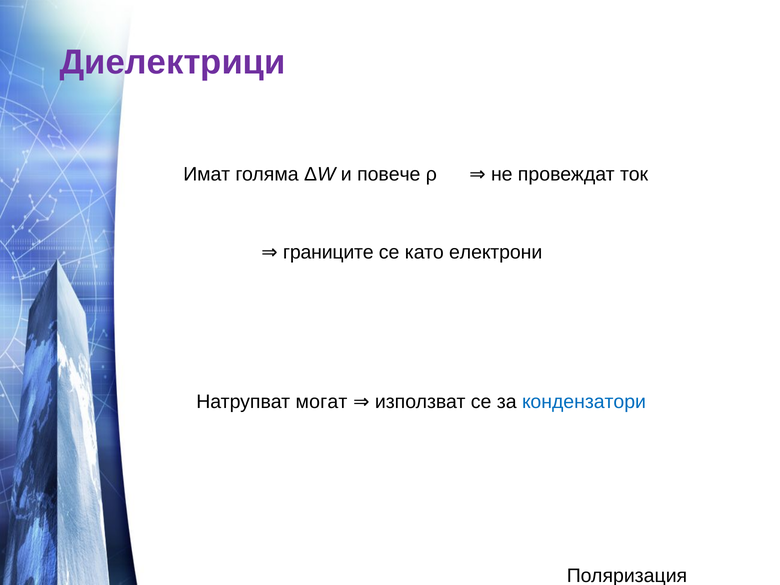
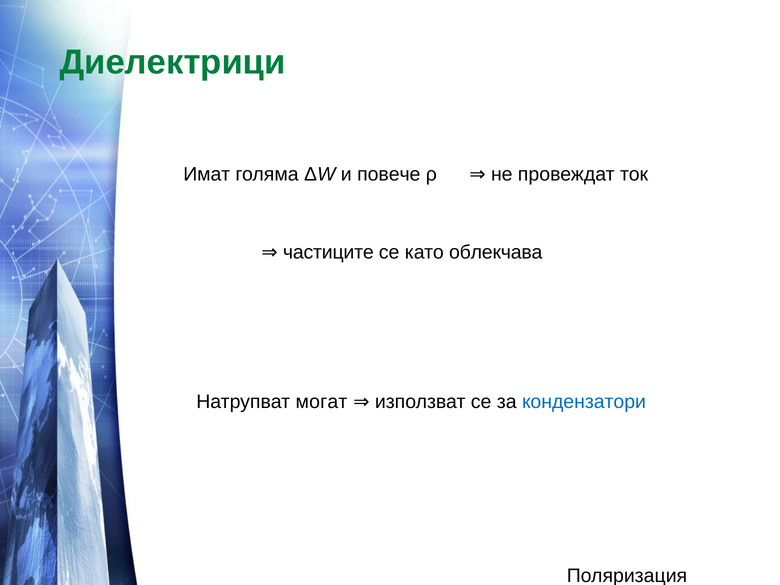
Диелектрици colour: purple -> green (173, 62)
границите: границите -> частиците (328, 252)
електрони: електрони -> облекчава (496, 252)
